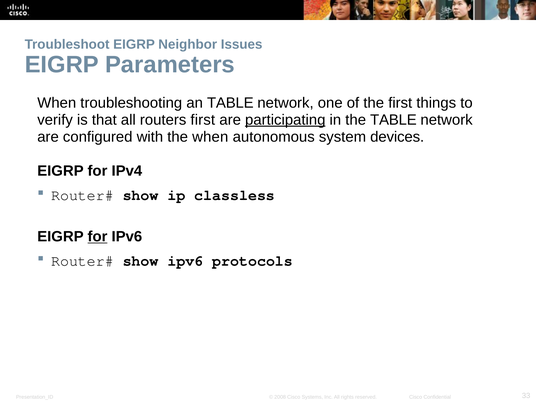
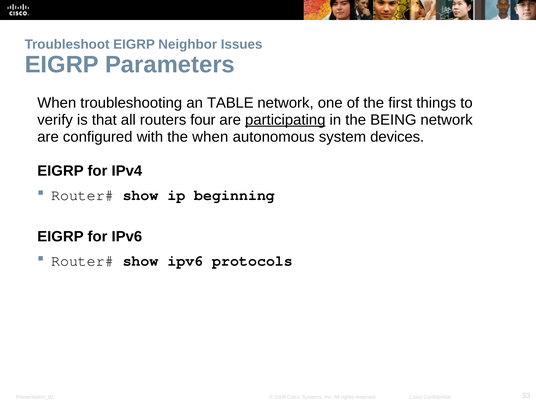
routers first: first -> four (203, 120)
the TABLE: TABLE -> BEING (393, 120)
classless: classless -> beginning (235, 195)
for underline: present -> none (97, 237)
